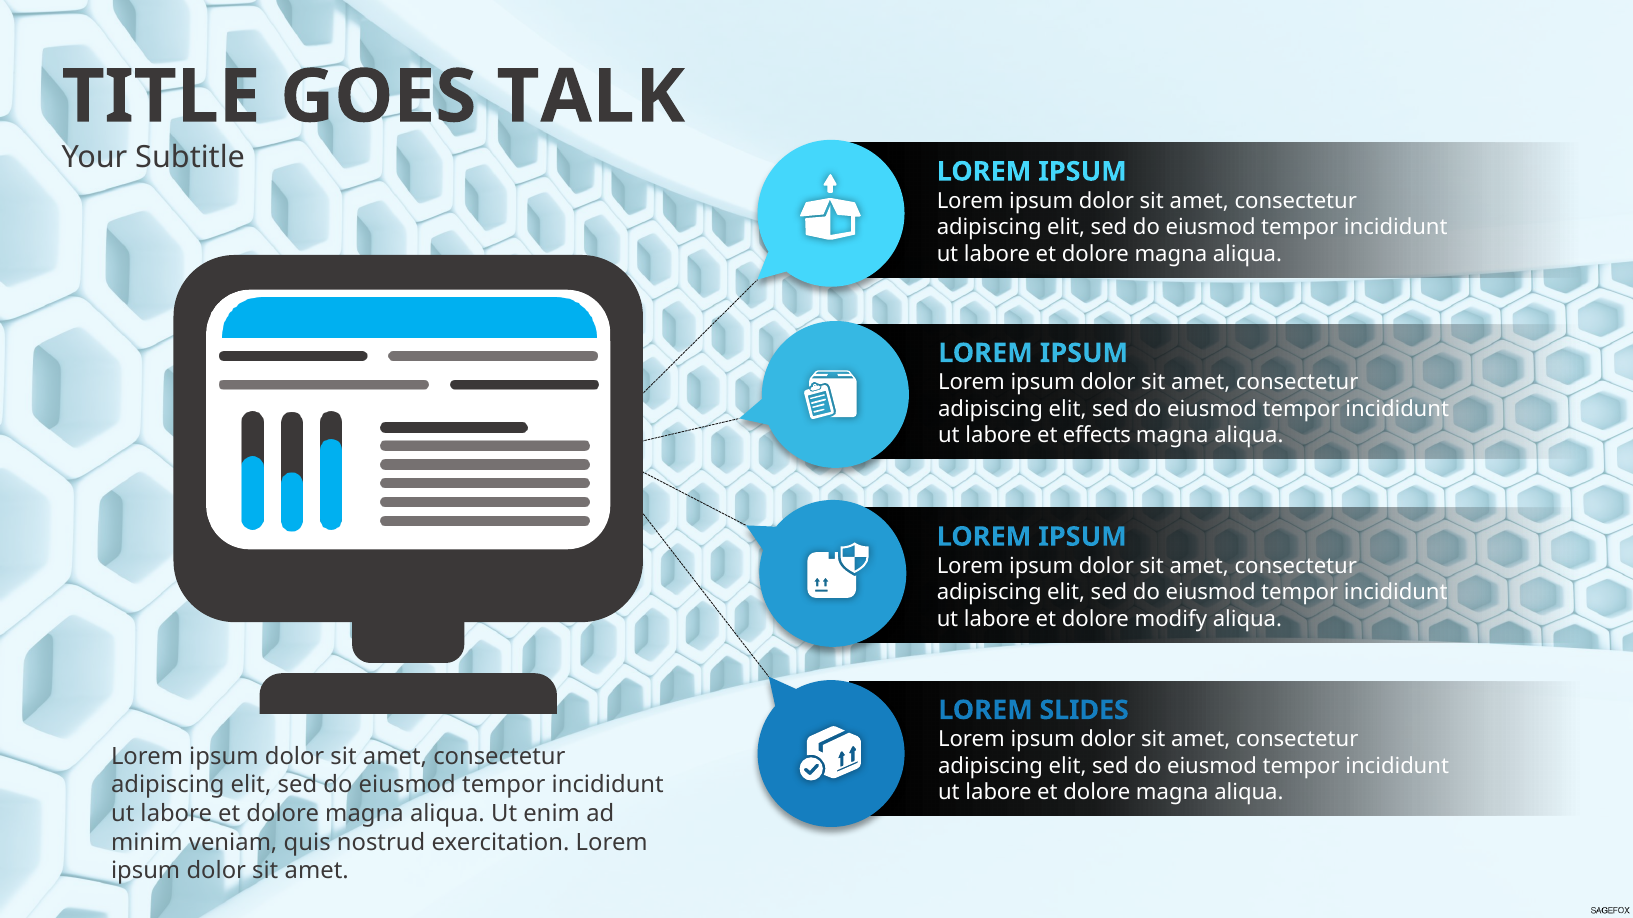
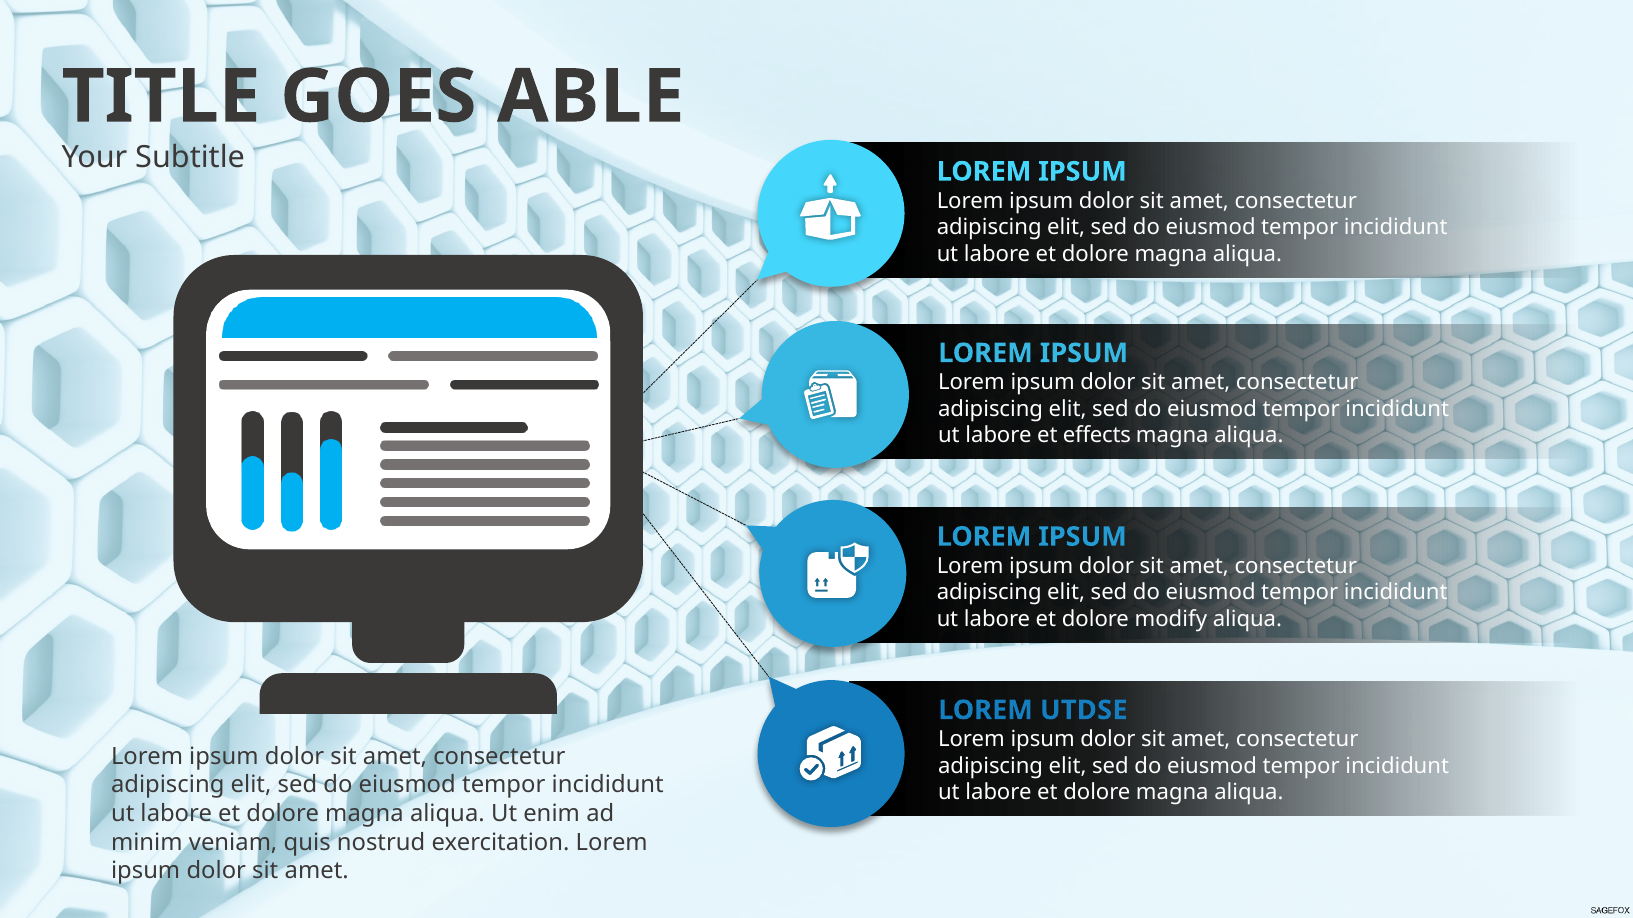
TALK: TALK -> ABLE (591, 97)
SLIDES: SLIDES -> UTDSE (1084, 711)
